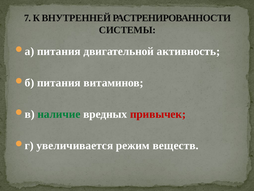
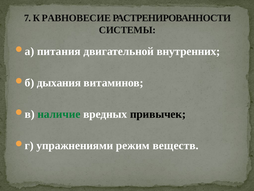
ВНУТРЕННЕЙ: ВНУТРЕННЕЙ -> РАВНОВЕСИЕ (76, 18)
активность: активность -> внутренних (188, 51)
питания: питания -> дыхания (59, 83)
привычек colour: red -> black (158, 114)
увеличивается: увеличивается -> упражнениями (75, 145)
